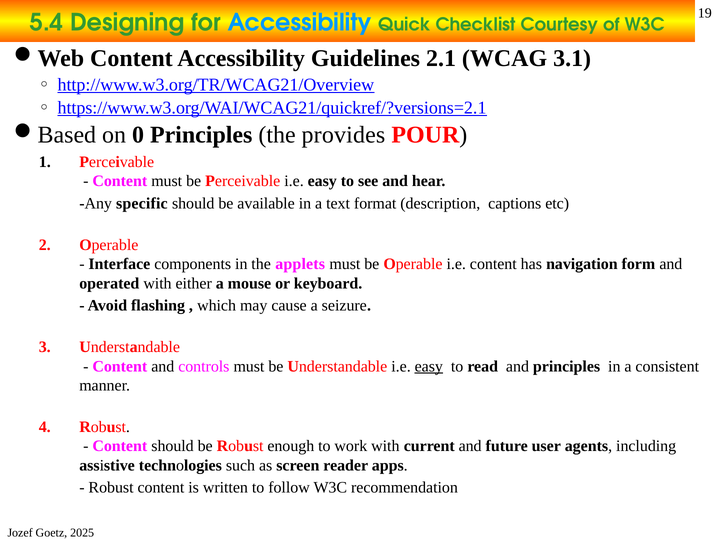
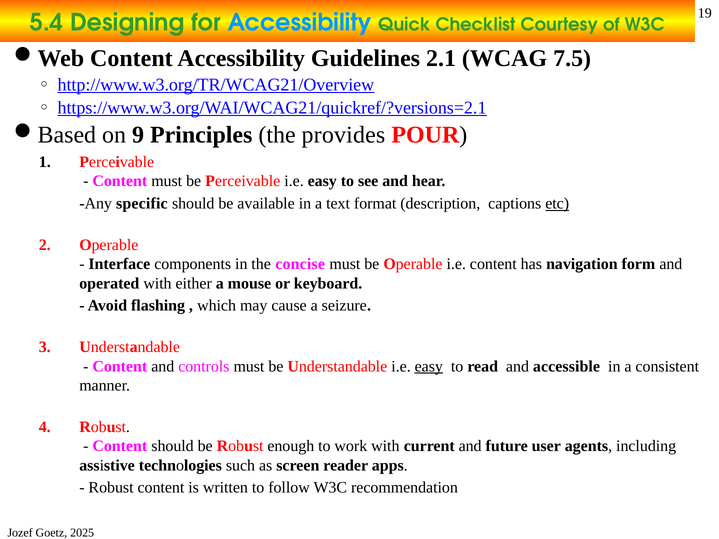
3.1: 3.1 -> 7.5 (572, 58)
0: 0 -> 9 (138, 135)
etc underline: none -> present (557, 204)
applets: applets -> concise (300, 264)
and principles: principles -> accessible (567, 366)
